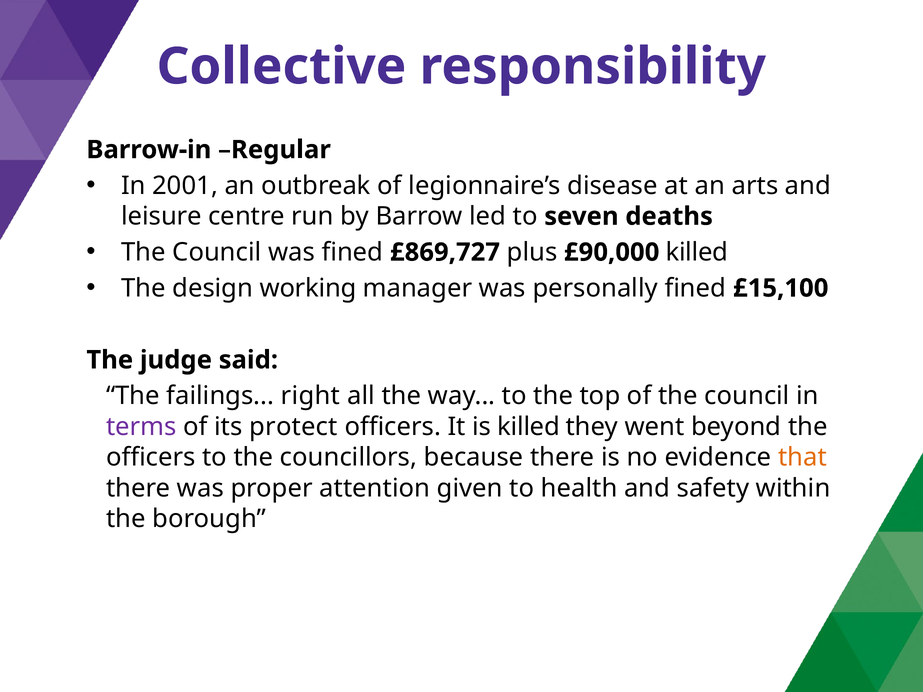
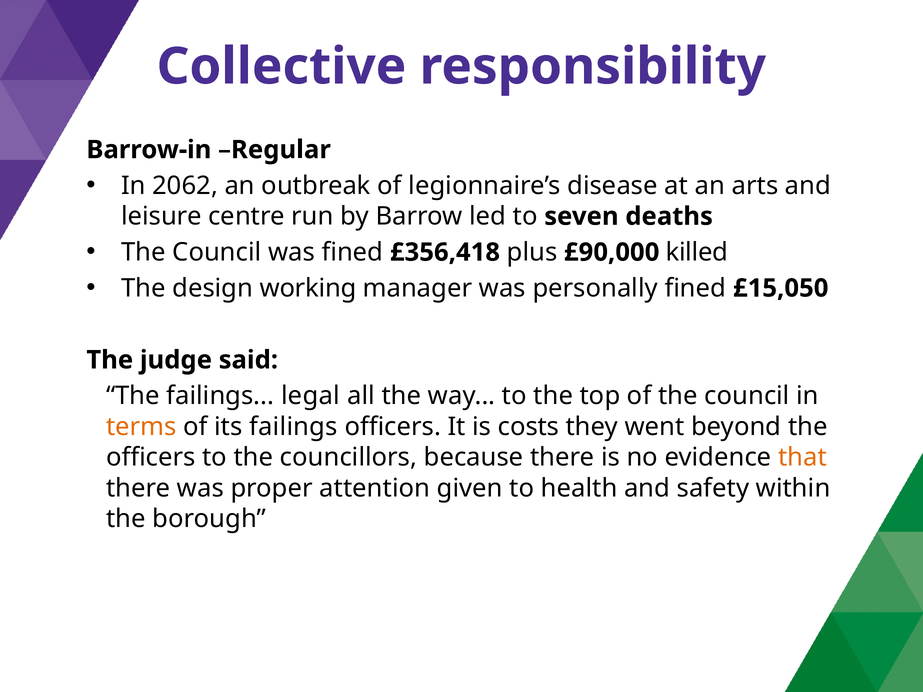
2001: 2001 -> 2062 (185, 186)
£869,727: £869,727 -> £356,418 (445, 252)
£15,100: £15,100 -> £15,050 (781, 288)
right: right -> legal (311, 396)
terms colour: purple -> orange (141, 427)
its protect: protect -> failings (294, 427)
is killed: killed -> costs (529, 427)
